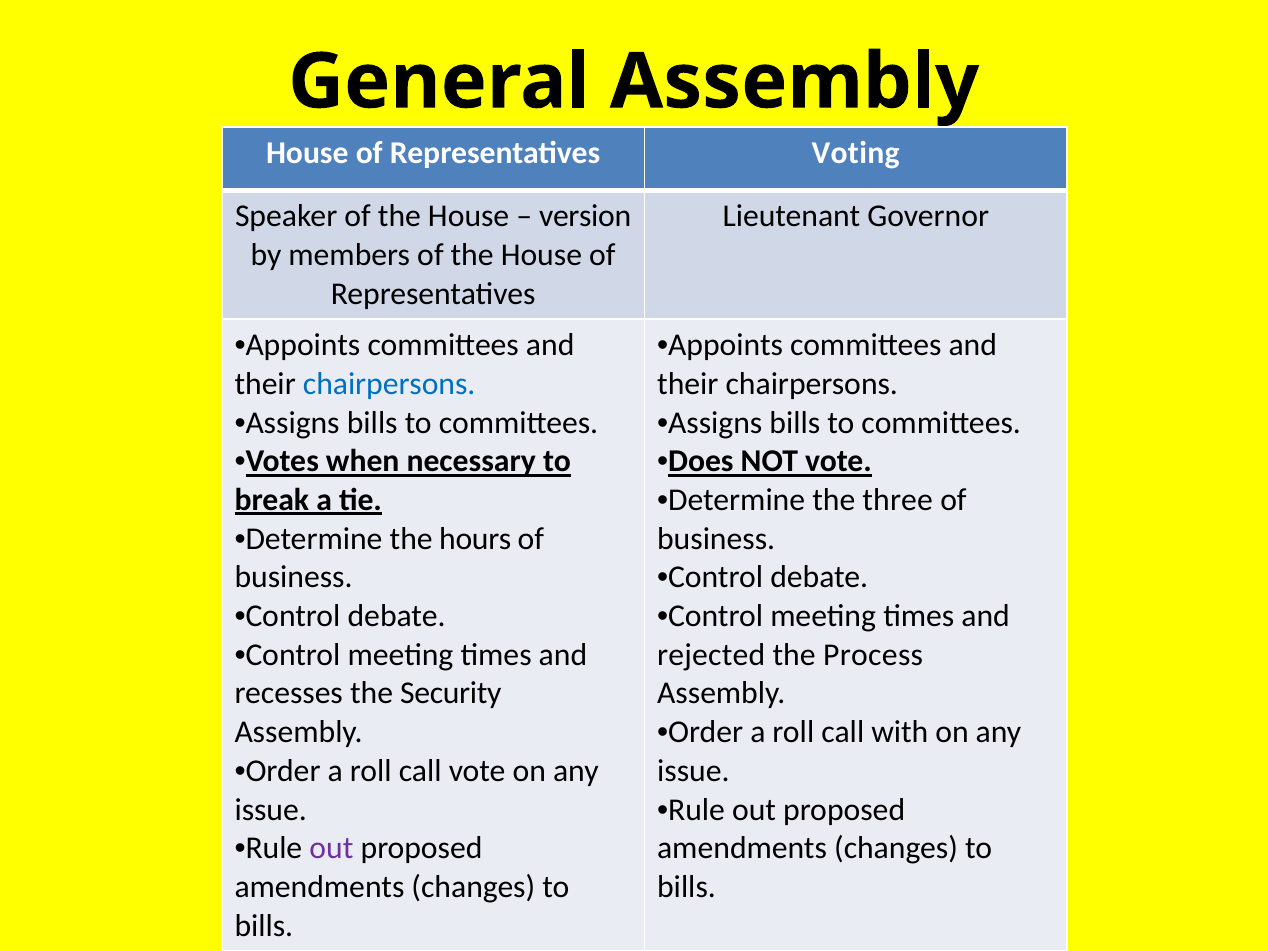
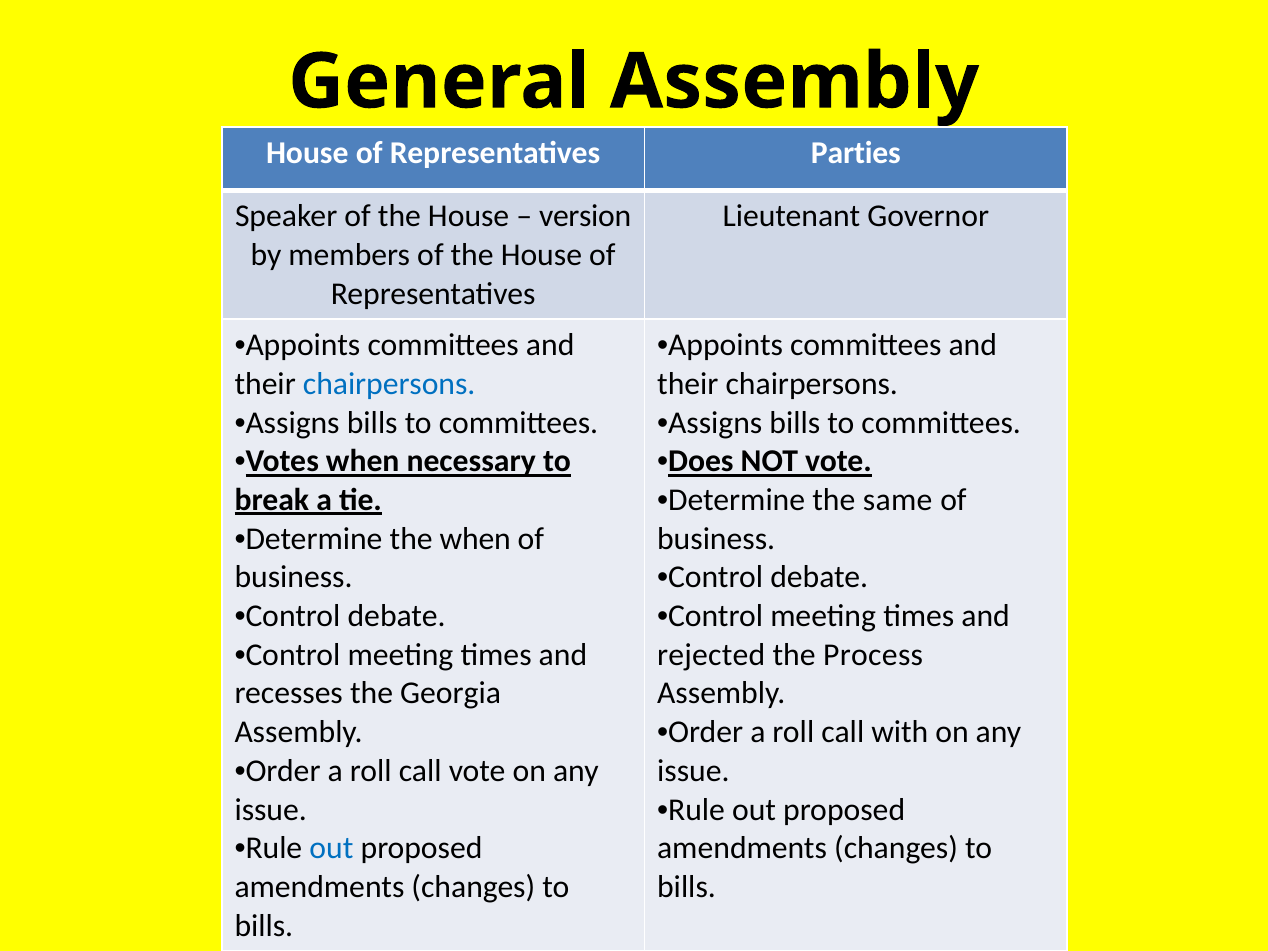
Voting: Voting -> Parties (856, 153)
three: three -> same (898, 500)
the hours: hours -> when (475, 539)
Security: Security -> Georgia (451, 693)
out colour: purple -> blue (331, 848)
